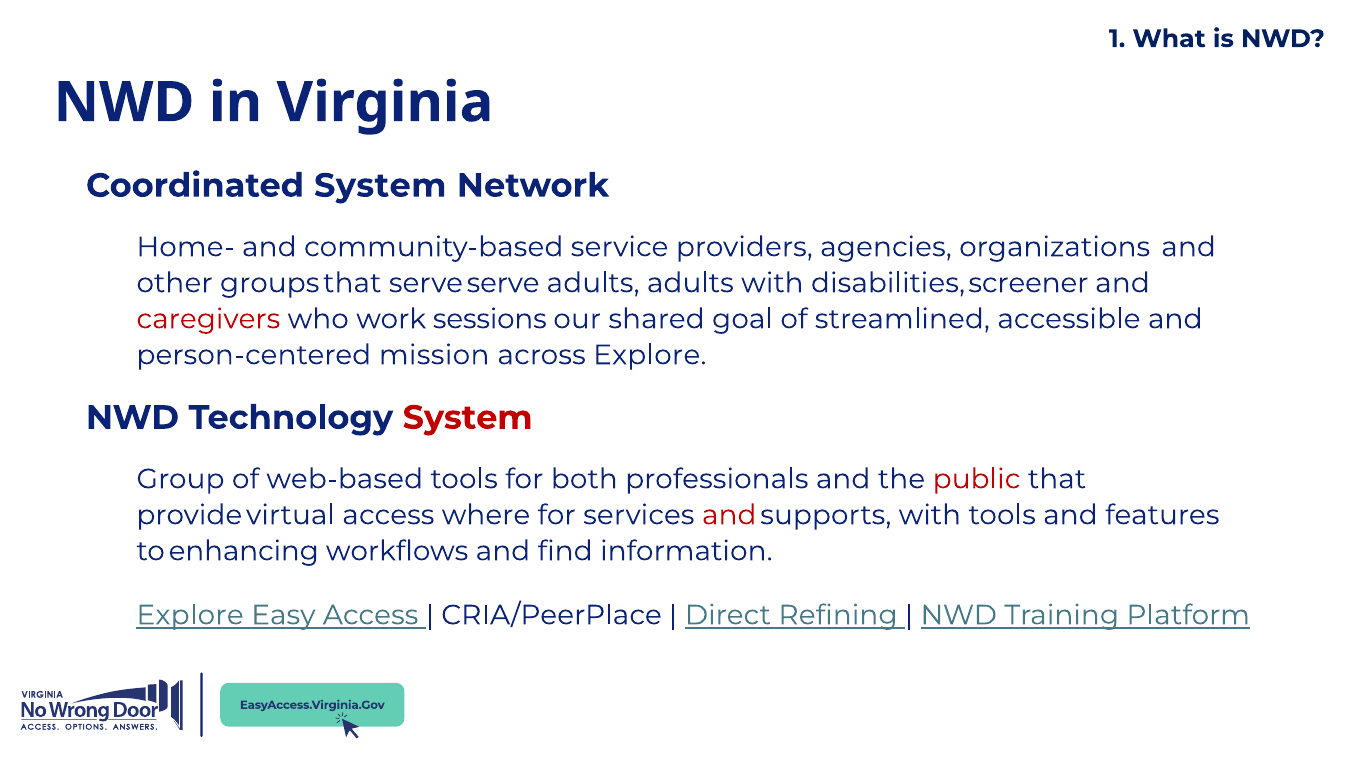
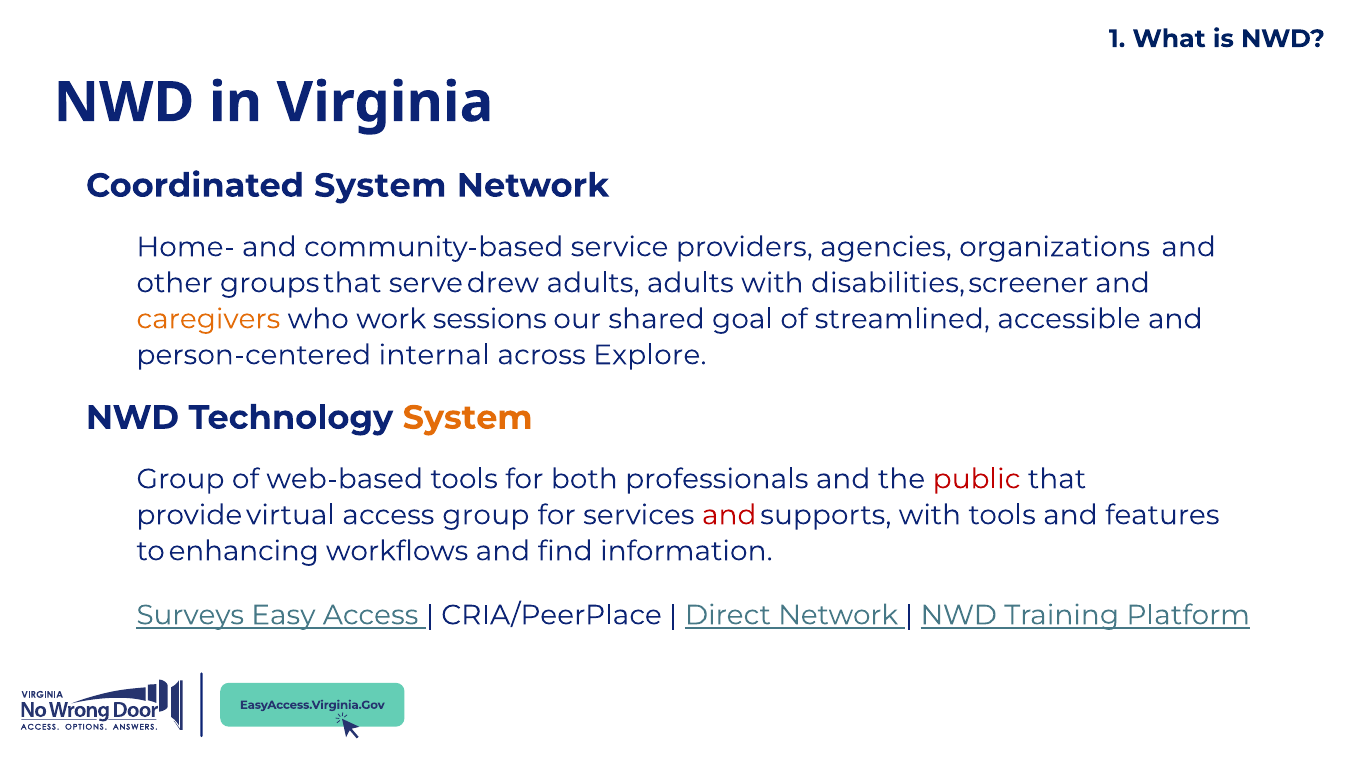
serve serve: serve -> drew (503, 283)
caregivers colour: red -> orange (208, 319)
mission: mission -> internal (434, 355)
System colour: red -> orange (468, 418)
access where: where -> group (486, 516)
Explore: Explore -> Surveys (190, 616)
Direct Refining: Refining -> Network (838, 616)
